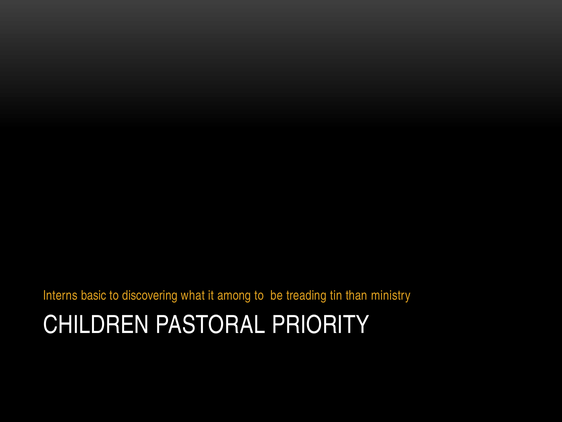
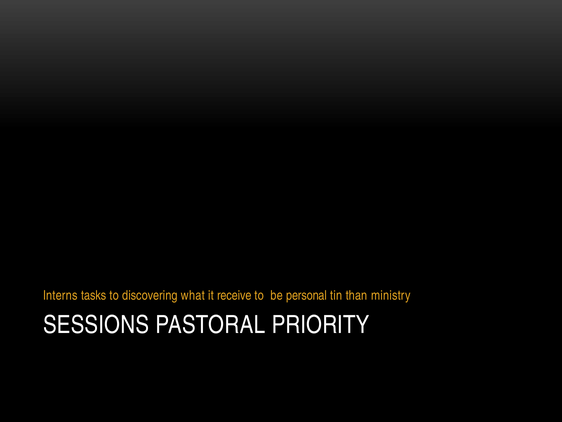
basic: basic -> tasks (94, 295)
among: among -> receive (234, 295)
treading: treading -> personal (307, 295)
CHILDREN: CHILDREN -> SESSIONS (96, 325)
